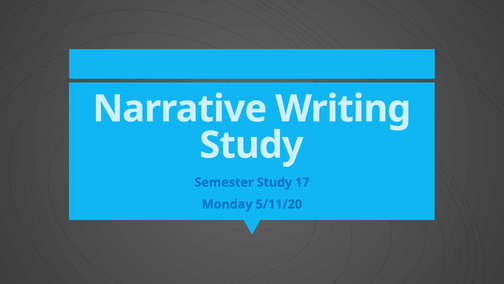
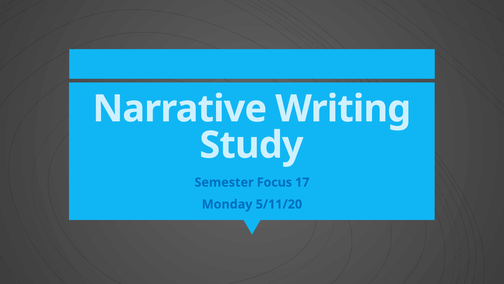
Semester Study: Study -> Focus (274, 182)
